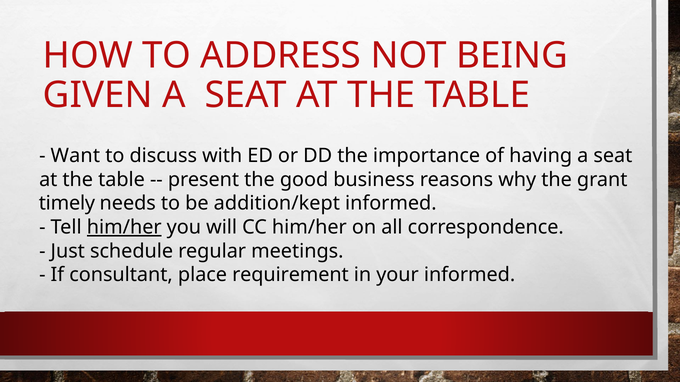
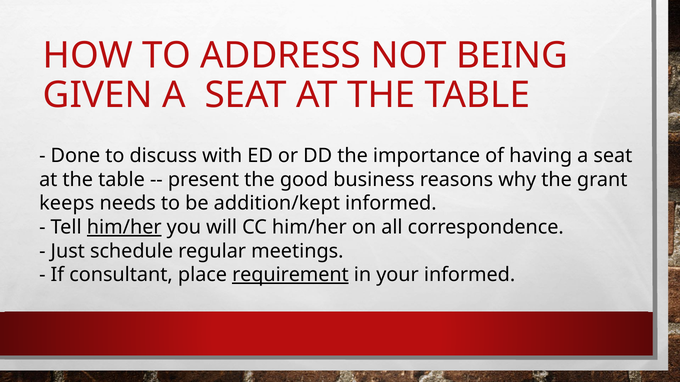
Want: Want -> Done (75, 156)
timely: timely -> keeps (67, 204)
requirement underline: none -> present (290, 275)
